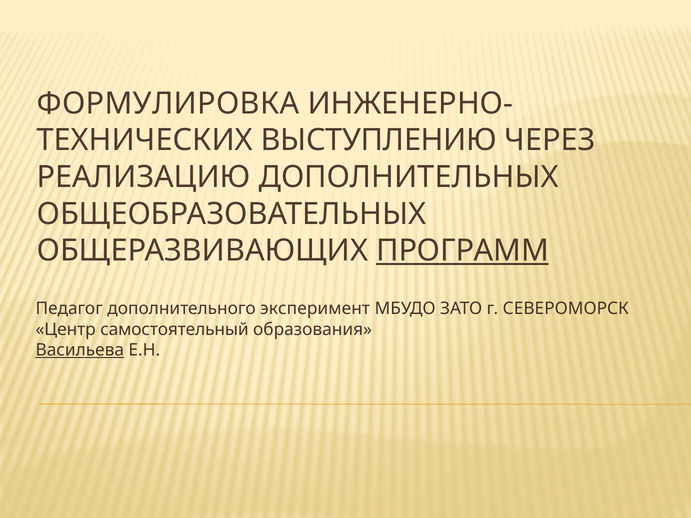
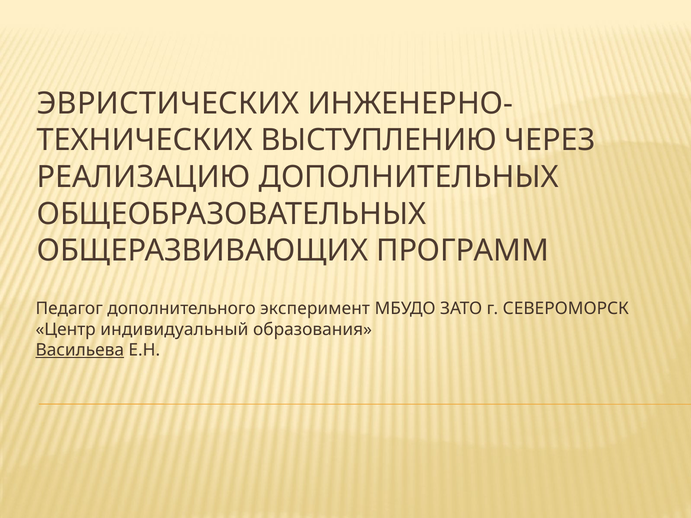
ФОРМУЛИРОВКА: ФОРМУЛИРОВКА -> ЭВРИСТИЧЕСКИХ (168, 104)
ПРОГРАММ underline: present -> none (463, 251)
самостоятельный: самостоятельный -> индивидуальный (174, 329)
